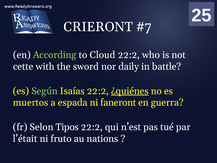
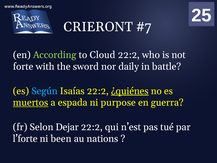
cette: cette -> forte (23, 66)
Según colour: light green -> light blue (44, 91)
muertos underline: none -> present (31, 102)
faneront: faneront -> purpose (118, 102)
Tipos: Tipos -> Dejar (67, 127)
l’était: l’était -> l’forte (25, 138)
fruto: fruto -> been (61, 138)
